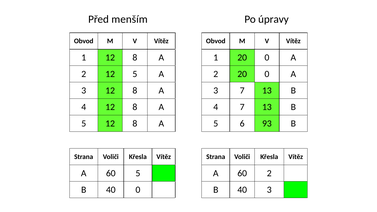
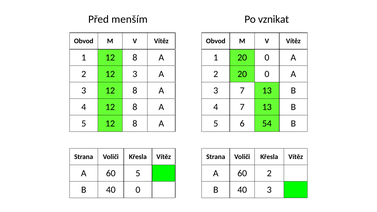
úpravy: úpravy -> vznikat (273, 19)
12 5: 5 -> 3 (135, 74)
93: 93 -> 54 (267, 124)
